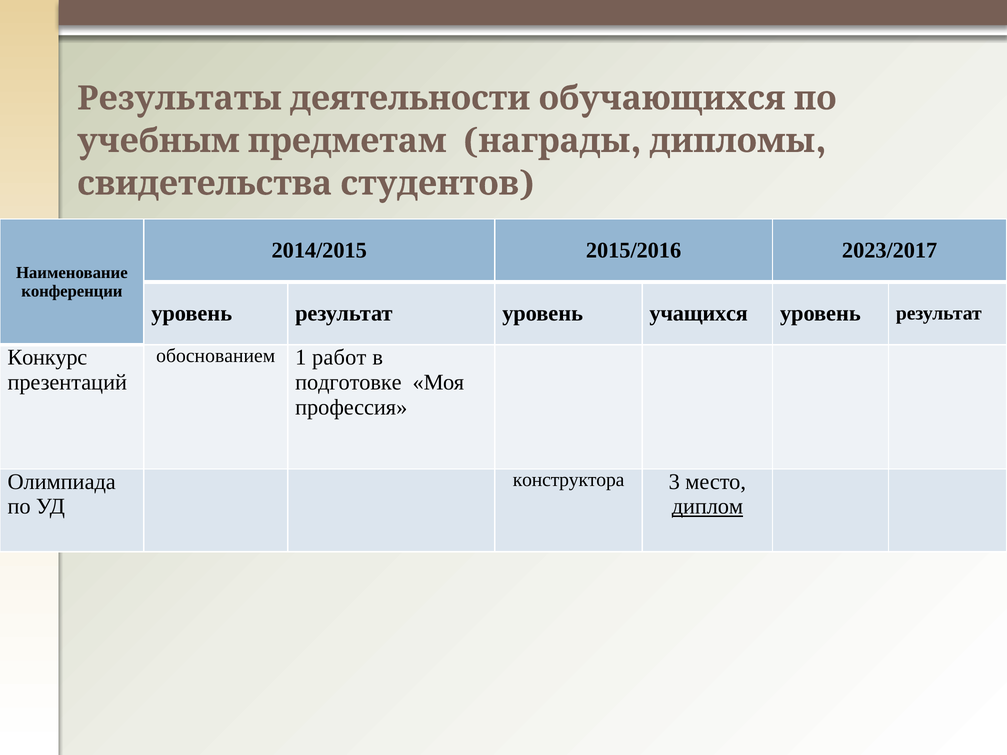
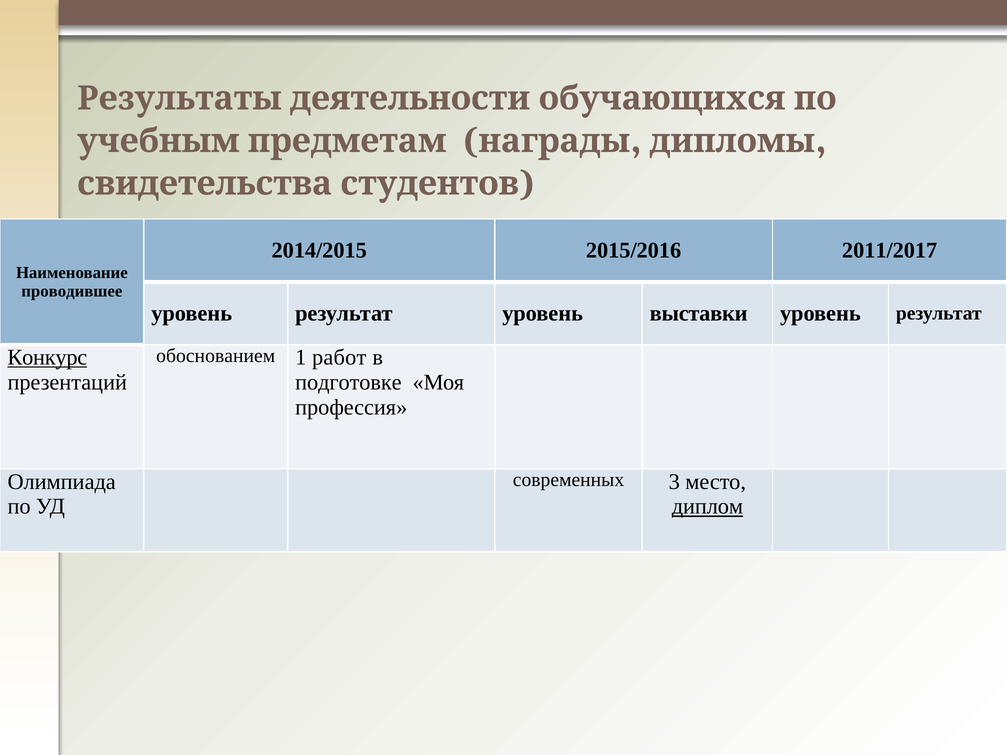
2023/2017: 2023/2017 -> 2011/2017 (890, 251)
конференции: конференции -> проводившее (72, 291)
учащихся: учащихся -> выставки (699, 314)
Конкурс underline: none -> present (47, 358)
конструктора: конструктора -> современных (569, 480)
